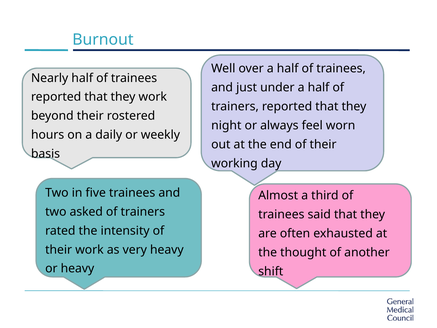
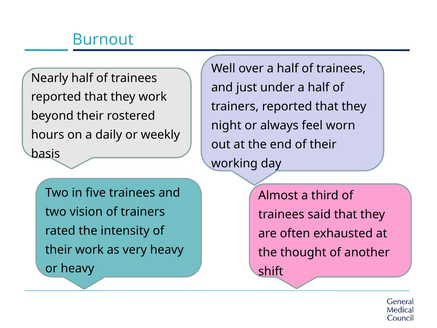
asked: asked -> vision (86, 212)
